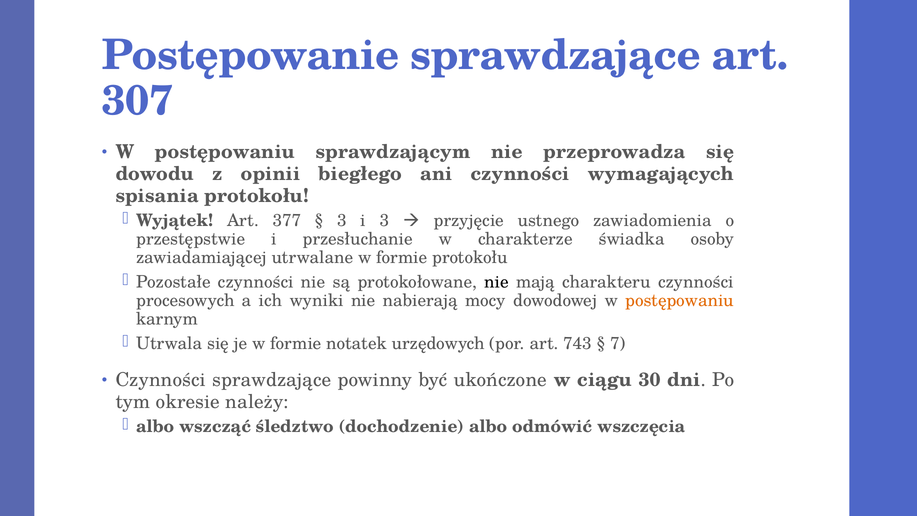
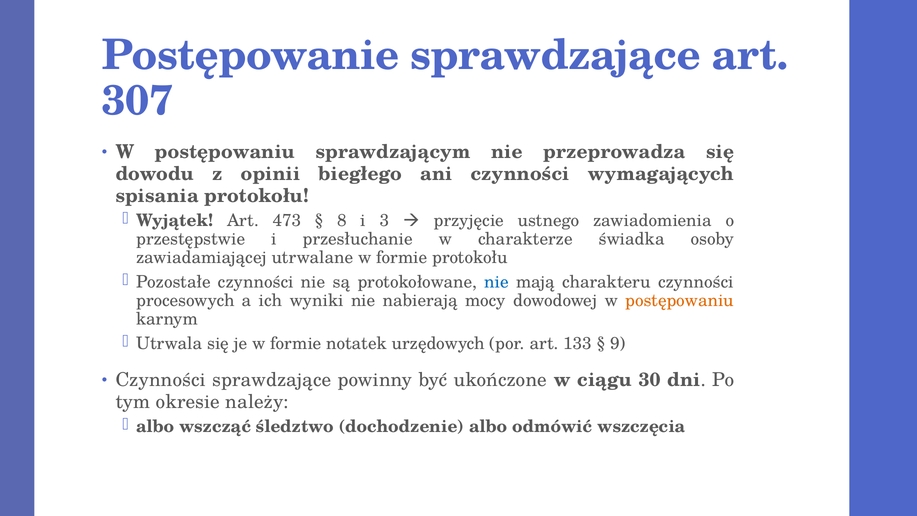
377: 377 -> 473 (287, 220)
3: 3 -> 8 (342, 220)
nie colour: black -> blue (497, 282)
743: 743 -> 133 (578, 343)
7: 7 -> 9 (618, 343)
